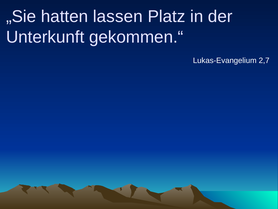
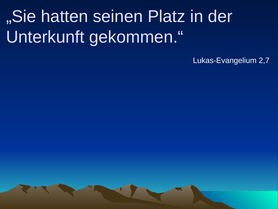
lassen: lassen -> seinen (118, 17)
